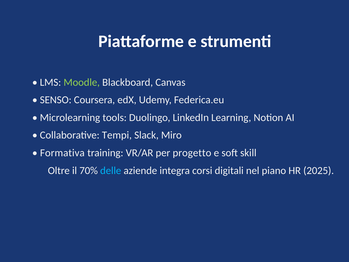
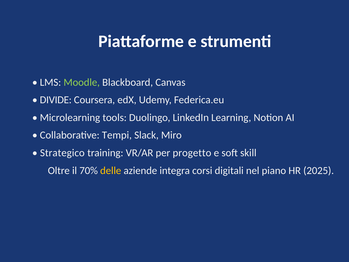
SENSO: SENSO -> DIVIDE (56, 100)
Formativa: Formativa -> Strategico (62, 153)
delle colour: light blue -> yellow (111, 170)
